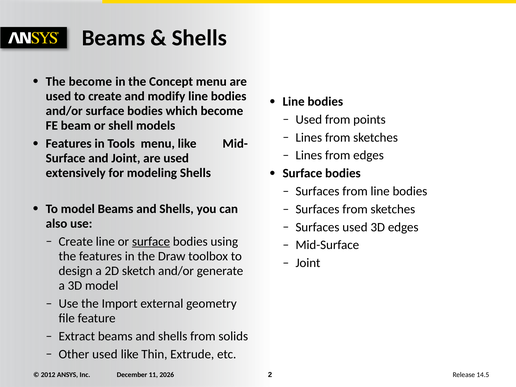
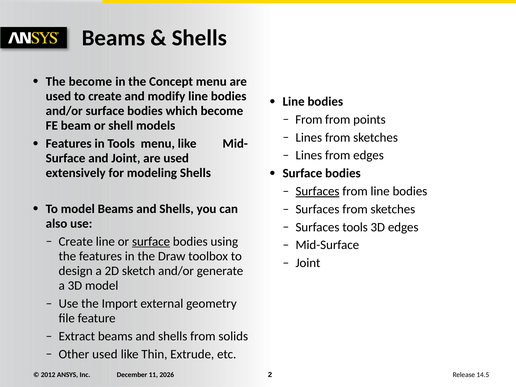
Used: Used -> From (309, 119)
Surfaces underline: none -> present (317, 191)
Surfaces used: used -> tools (355, 227)
